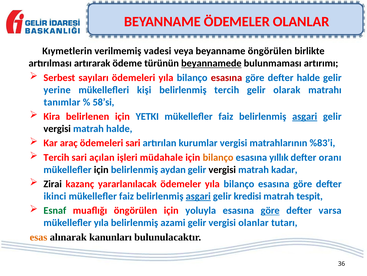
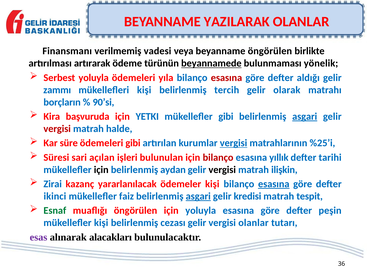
BEYANNAME ÖDEMELER: ÖDEMELER -> YAZILARAK (237, 22)
Kıymetlerin: Kıymetlerin -> Finansmanı (67, 51)
artırımı: artırımı -> yönelik (321, 63)
Serbest sayıları: sayıları -> yoluyla (94, 77)
defter halde: halde -> aldığı (308, 77)
yerine: yerine -> zammı (57, 90)
tanımlar: tanımlar -> borçların (62, 102)
58’si: 58’si -> 90’si (103, 102)
belirlenen: belirlenen -> başvuruda (88, 116)
faiz: faiz -> gibi (226, 116)
vergisi colour: black -> red (57, 128)
araç: araç -> süre (69, 143)
ödemeleri sari: sari -> gibi (133, 143)
vergisi underline: none -> present (234, 143)
%83’i: %83’i -> %25’i (322, 143)
Tercih: Tercih -> Süresi (56, 157)
müdahale: müdahale -> bulunulan (161, 157)
bilanço colour: orange -> red (218, 157)
oranı: oranı -> tarihi (330, 157)
kadar: kadar -> ilişkin (284, 169)
Zirai colour: black -> blue (53, 183)
ödemeler yıla: yıla -> kişi (212, 183)
esasına underline: none -> present (274, 183)
göre underline: present -> none (270, 210)
varsa: varsa -> peşin (330, 210)
mükellefler yıla: yıla -> kişi (101, 222)
azami: azami -> cezası (173, 222)
esas colour: orange -> purple (39, 237)
kanunları: kanunları -> alacakları (111, 237)
